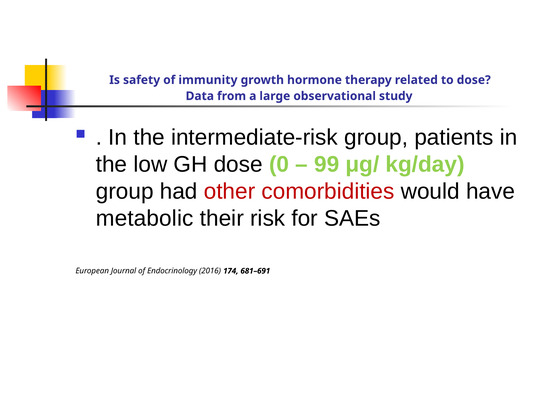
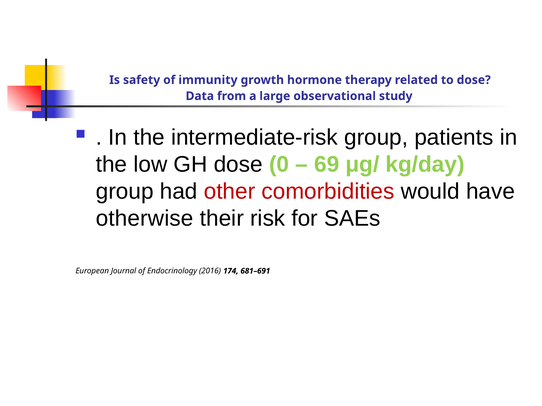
99: 99 -> 69 (327, 165)
metabolic: metabolic -> otherwise (145, 219)
